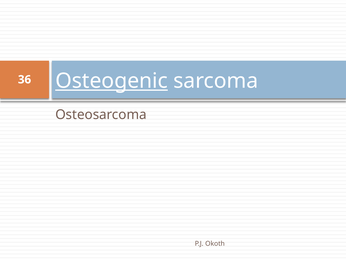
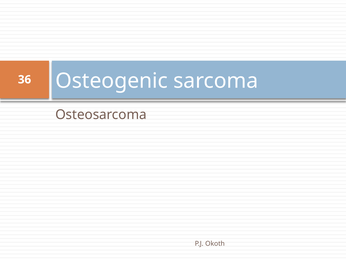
Osteogenic underline: present -> none (112, 81)
